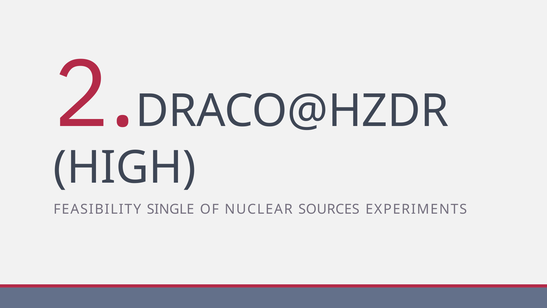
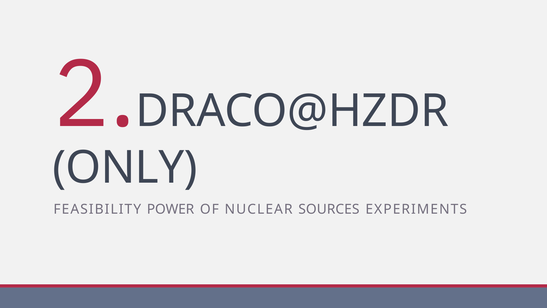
HIGH: HIGH -> ONLY (125, 168)
SINGLE: SINGLE -> POWER (171, 209)
